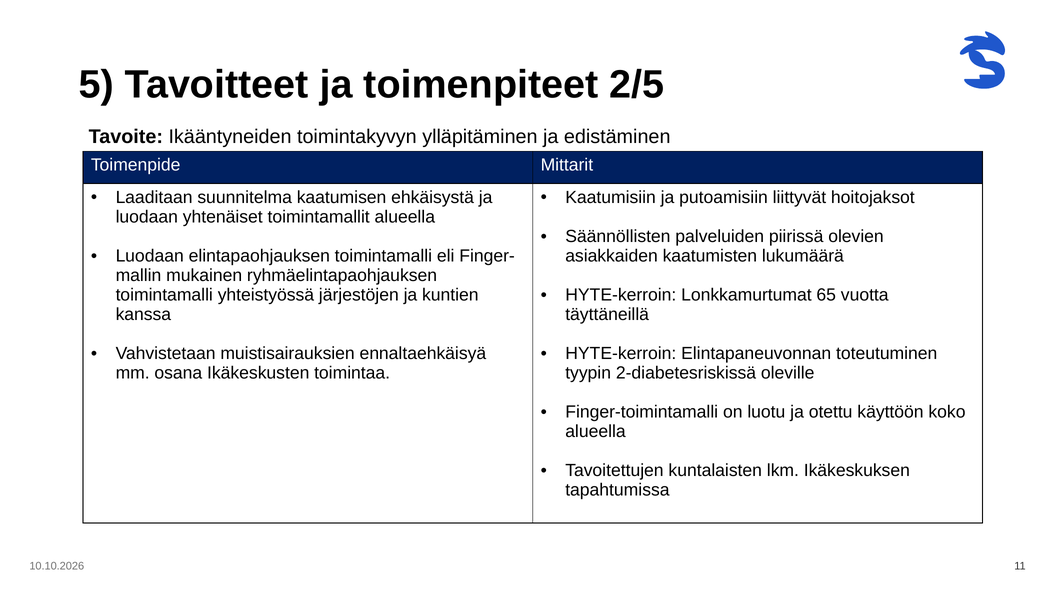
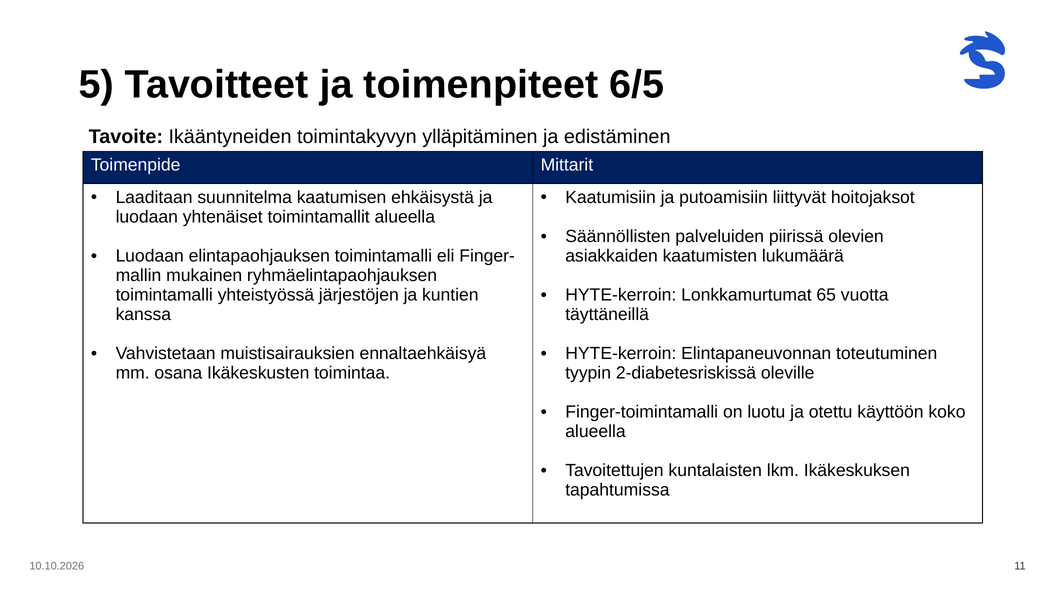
2/5: 2/5 -> 6/5 (637, 85)
